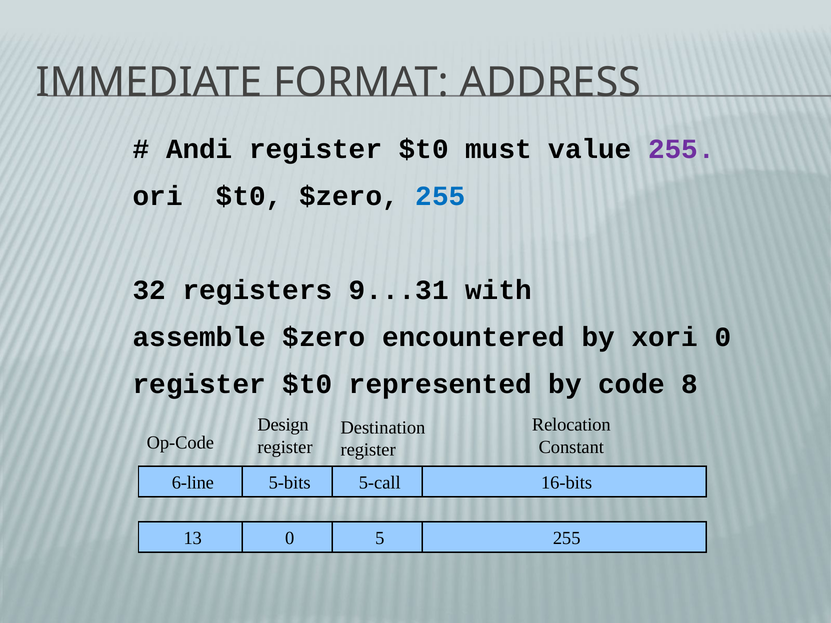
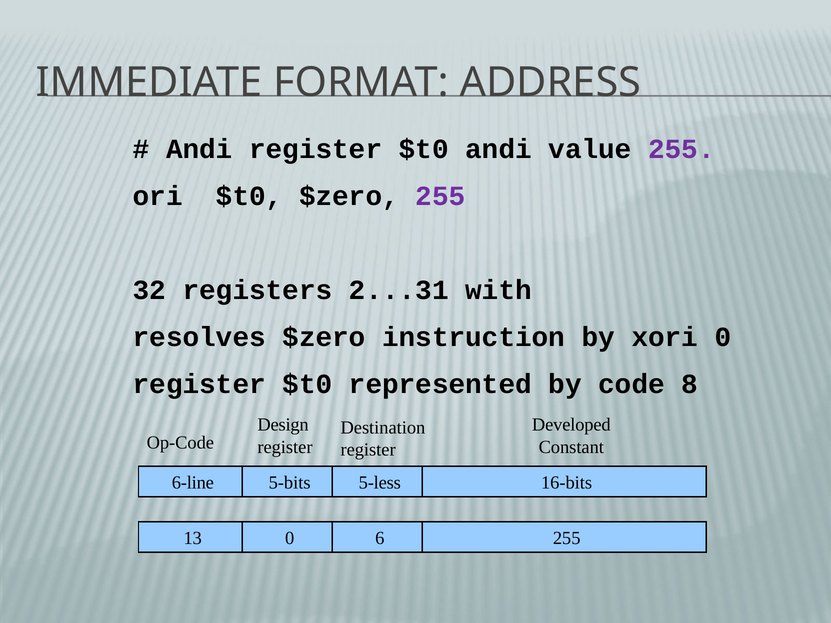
$t0 must: must -> andi (499, 149)
255 colour: blue -> purple (440, 196)
9...31: 9...31 -> 2...31 (399, 290)
assemble: assemble -> resolves (199, 337)
encountered: encountered -> instruction (474, 337)
Relocation: Relocation -> Developed (571, 425)
5-call: 5-call -> 5-less (380, 483)
5: 5 -> 6 (380, 538)
